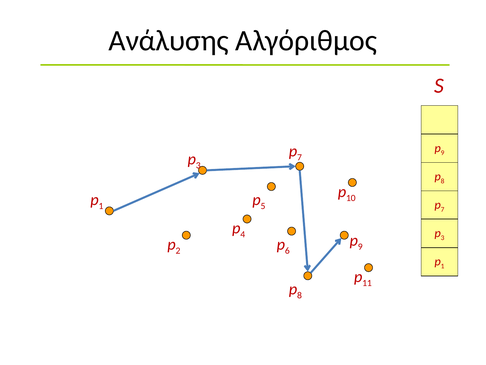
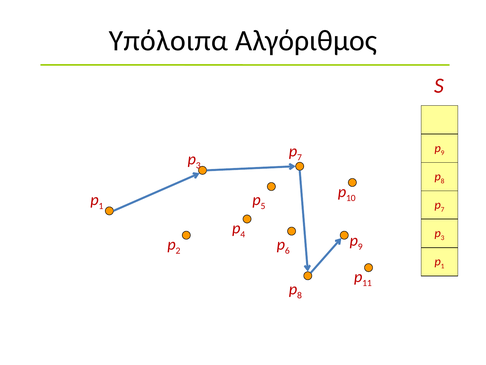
Ανάλυσης: Ανάλυσης -> Υπόλοιπα (168, 41)
